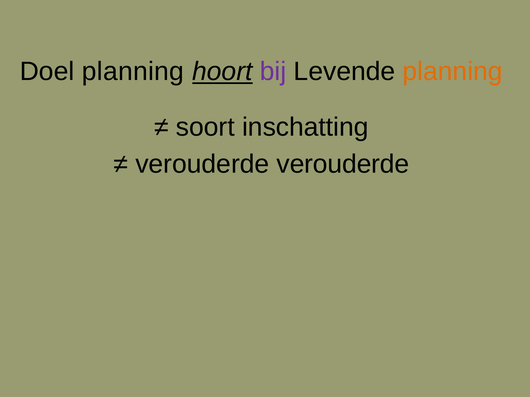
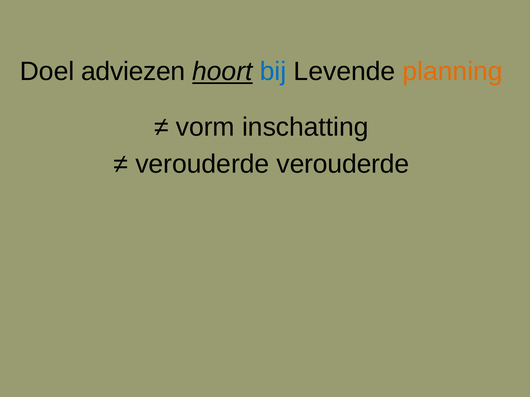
Doel planning: planning -> adviezen (133, 72)
bij colour: purple -> blue (273, 72)
soort: soort -> vorm (205, 127)
